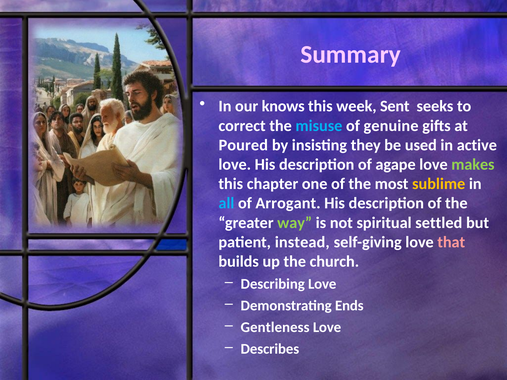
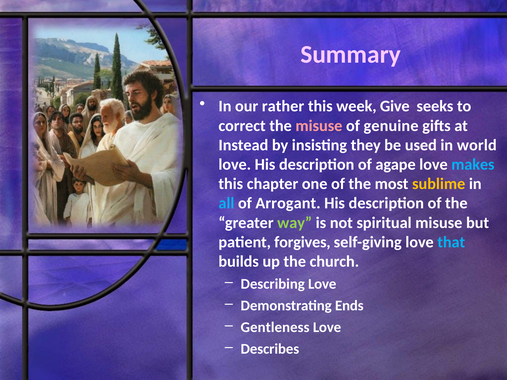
knows: knows -> rather (283, 106)
Sent: Sent -> Give (395, 106)
misuse colour: light blue -> pink (319, 126)
Poured: Poured -> Instead (243, 145)
active: active -> world (477, 145)
makes colour: light green -> light blue (473, 165)
spiritual settled: settled -> misuse (439, 223)
instead: instead -> forgives (302, 242)
that colour: pink -> light blue (451, 242)
